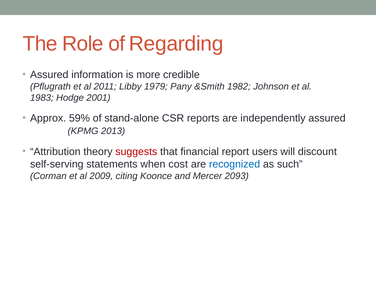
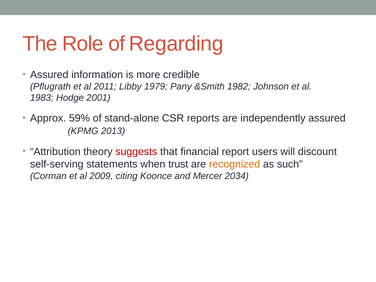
cost: cost -> trust (178, 164)
recognized colour: blue -> orange (235, 164)
2093: 2093 -> 2034 (237, 176)
